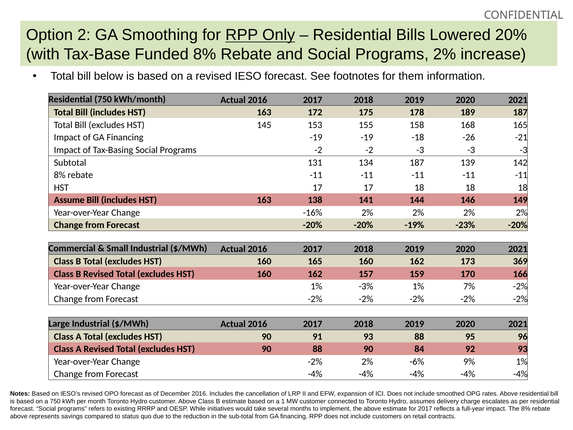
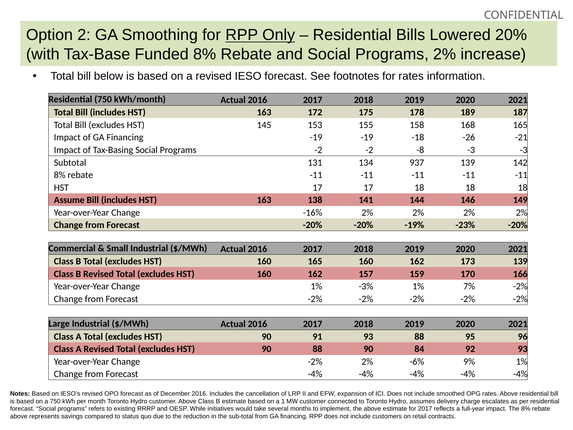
for them: them -> rates (411, 76)
-2 -3: -3 -> -8 (420, 150)
134 187: 187 -> 937 (417, 162)
173 369: 369 -> 139 (520, 261)
